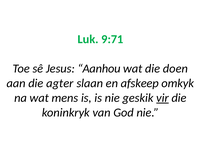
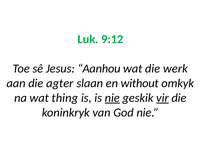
9:71: 9:71 -> 9:12 (112, 39)
doen: doen -> werk (175, 69)
afskeep: afskeep -> without (140, 84)
mens: mens -> thing (65, 98)
nie underline: none -> present (112, 98)
